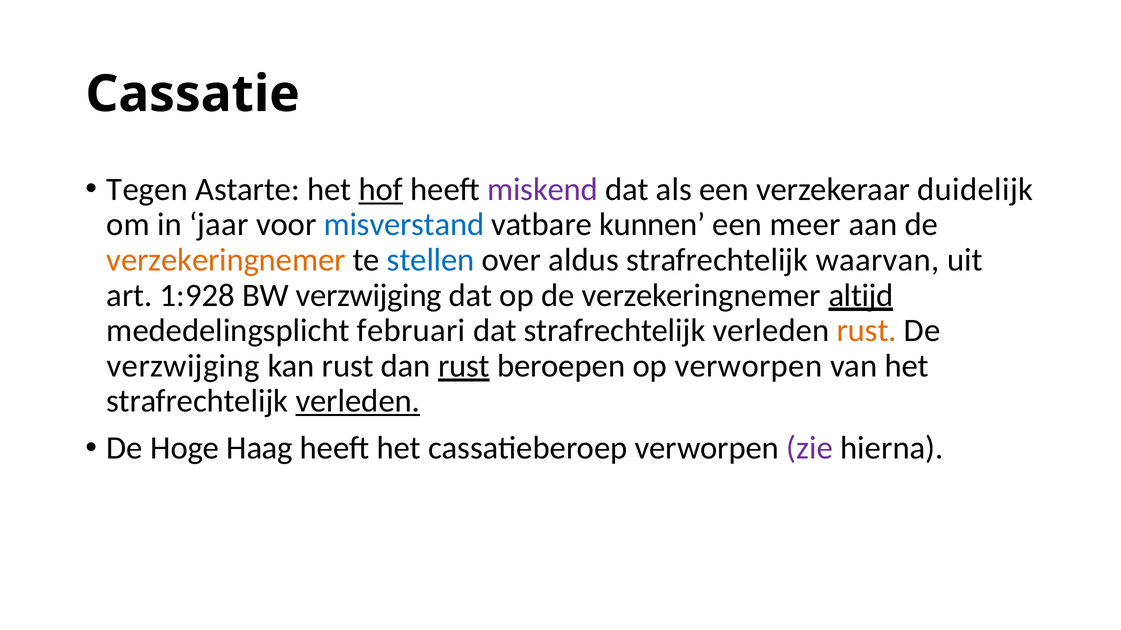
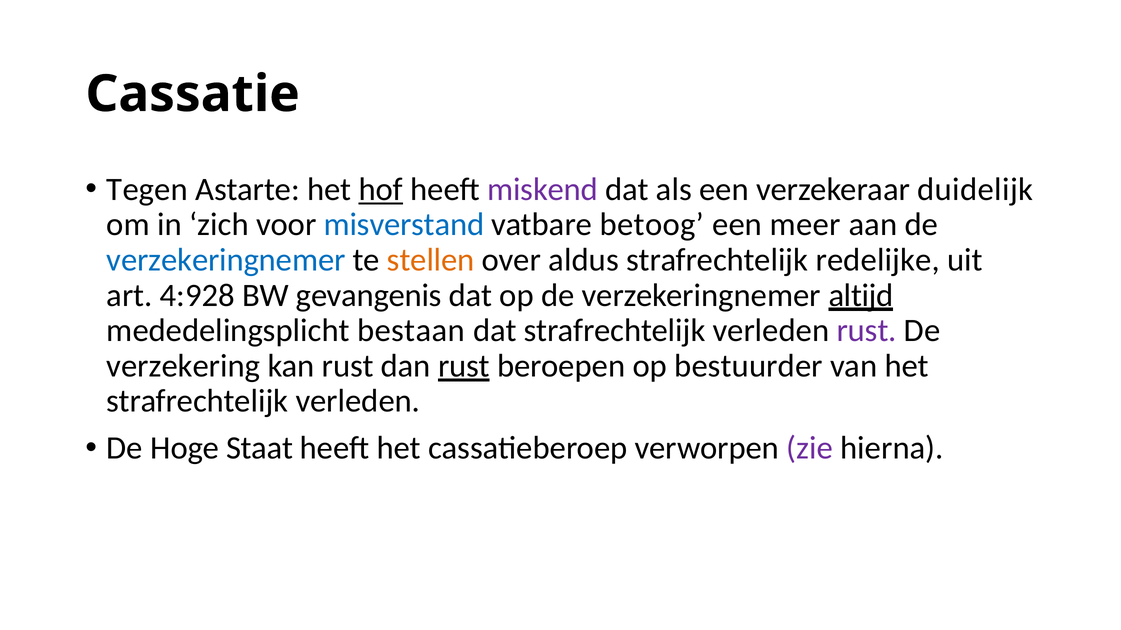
jaar: jaar -> zich (219, 225)
kunnen: kunnen -> betoog (652, 225)
verzekeringnemer colour: orange -> blue (226, 260)
stellen colour: blue -> orange (431, 260)
waarvan: waarvan -> redelijke (878, 260)
1:928: 1:928 -> 4:928 (197, 295)
BW verzwijging: verzwijging -> gevangenis (369, 295)
februari: februari -> bestaan (411, 331)
rust colour: orange -> purple (867, 331)
verzwijging: verzwijging -> verzekering (183, 366)
op verworpen: verworpen -> bestuurder (749, 366)
verleden underline: present -> none (358, 401)
Haag: Haag -> Staat (260, 448)
